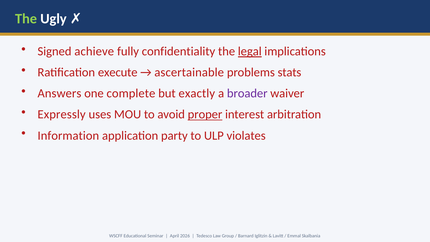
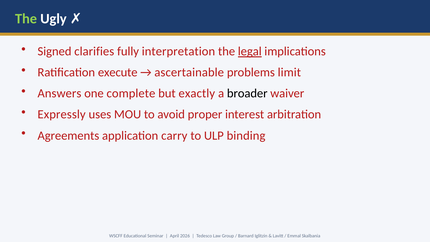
achieve: achieve -> clarifies (94, 51)
confidentiality: confidentiality -> interpretation (178, 51)
stats: stats -> limit (289, 72)
broader colour: purple -> black (247, 93)
proper underline: present -> none (205, 114)
Information: Information -> Agreements (68, 135)
party: party -> carry (174, 135)
violates: violates -> binding (246, 135)
